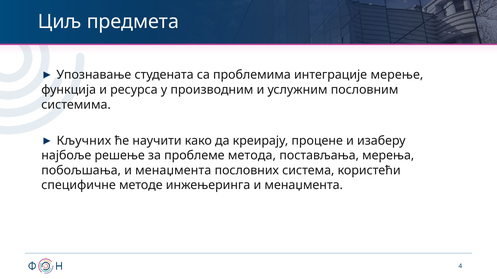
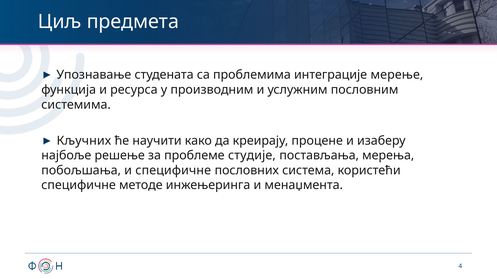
метода: метода -> студије (252, 156)
побољшања и менаџмента: менаџмента -> специфичне (173, 171)
